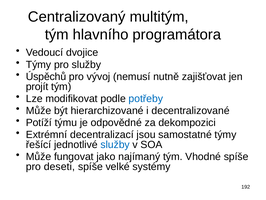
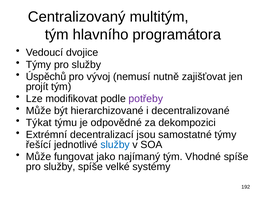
potřeby colour: blue -> purple (146, 98)
Potíží: Potíží -> Týkat (39, 122)
deseti: deseti -> služby (60, 166)
